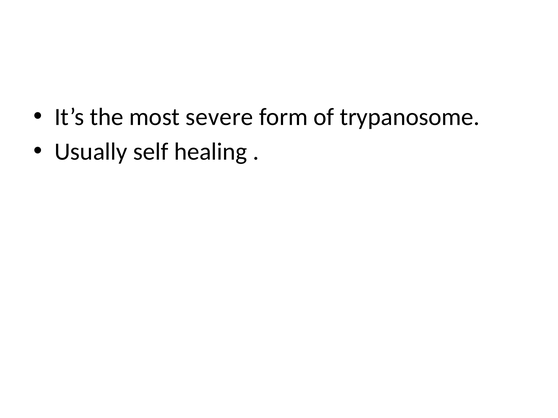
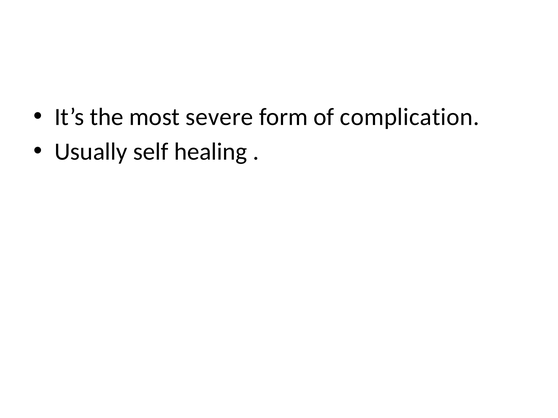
trypanosome: trypanosome -> complication (410, 117)
